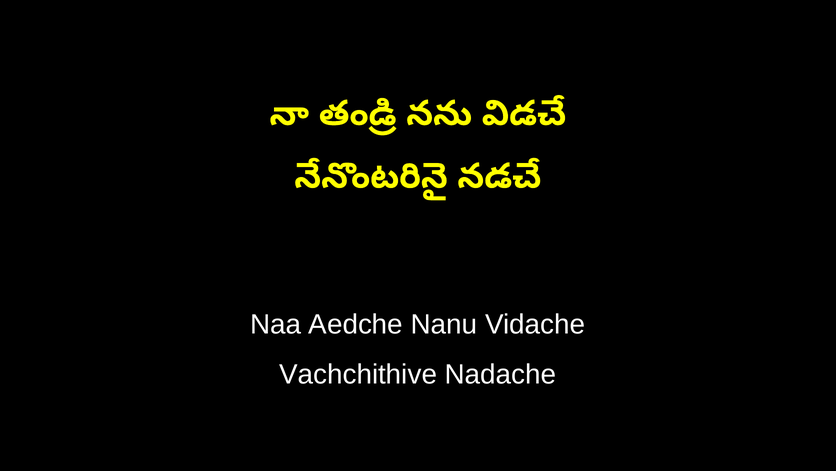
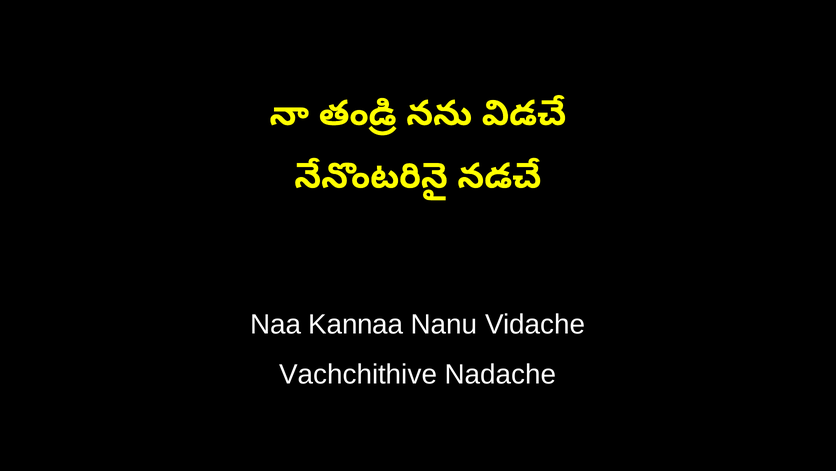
Aedche: Aedche -> Kannaa (356, 324)
